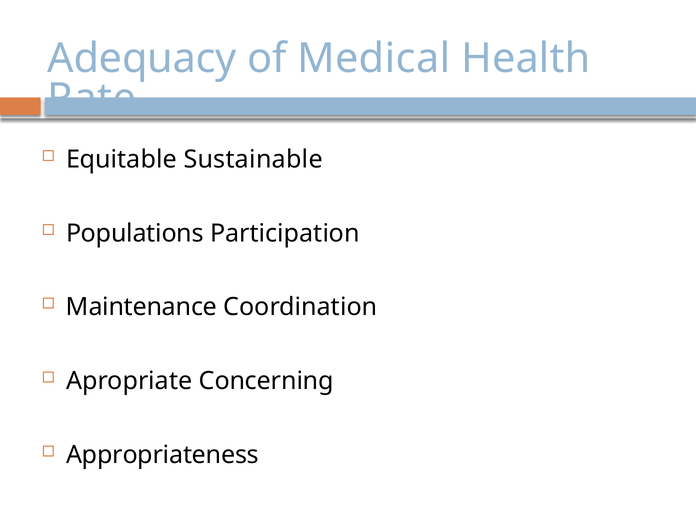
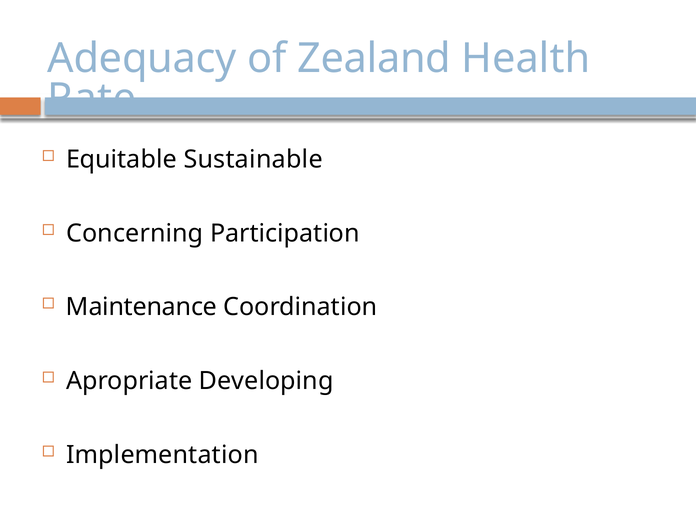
Medical: Medical -> Zealand (374, 59)
Populations: Populations -> Concerning (135, 233)
Concerning: Concerning -> Developing (266, 381)
Appropriateness: Appropriateness -> Implementation (162, 455)
